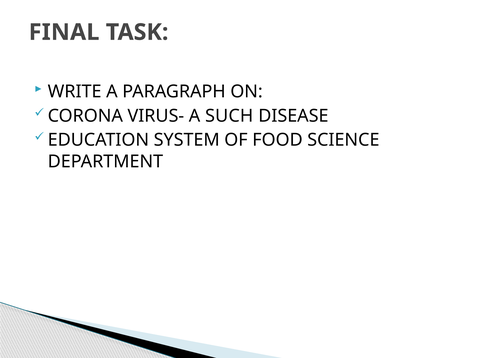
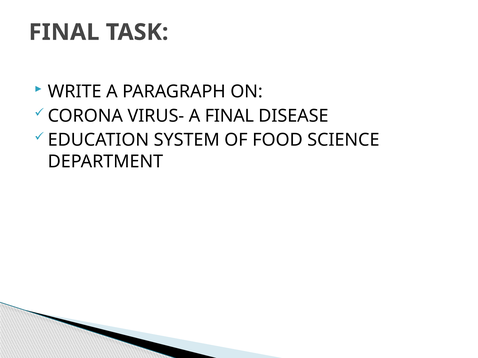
A SUCH: SUCH -> FINAL (229, 116)
